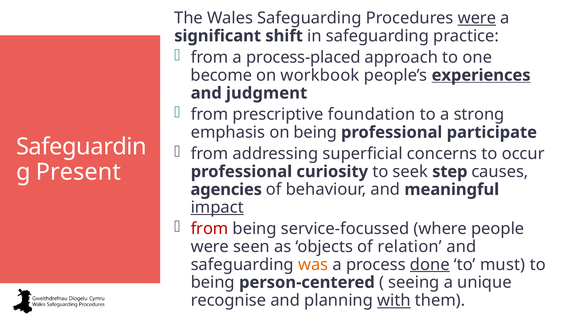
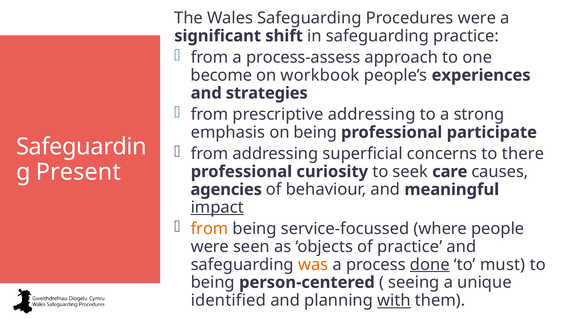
were underline: present -> none (477, 18)
process-placed: process-placed -> process-assess (303, 57)
experiences underline: present -> none (481, 75)
judgment: judgment -> strategies (267, 93)
prescriptive foundation: foundation -> addressing (372, 114)
occur: occur -> there (523, 154)
step: step -> care (450, 172)
from colour: red -> orange (210, 229)
of relation: relation -> practice (410, 247)
recognise: recognise -> identified (228, 300)
